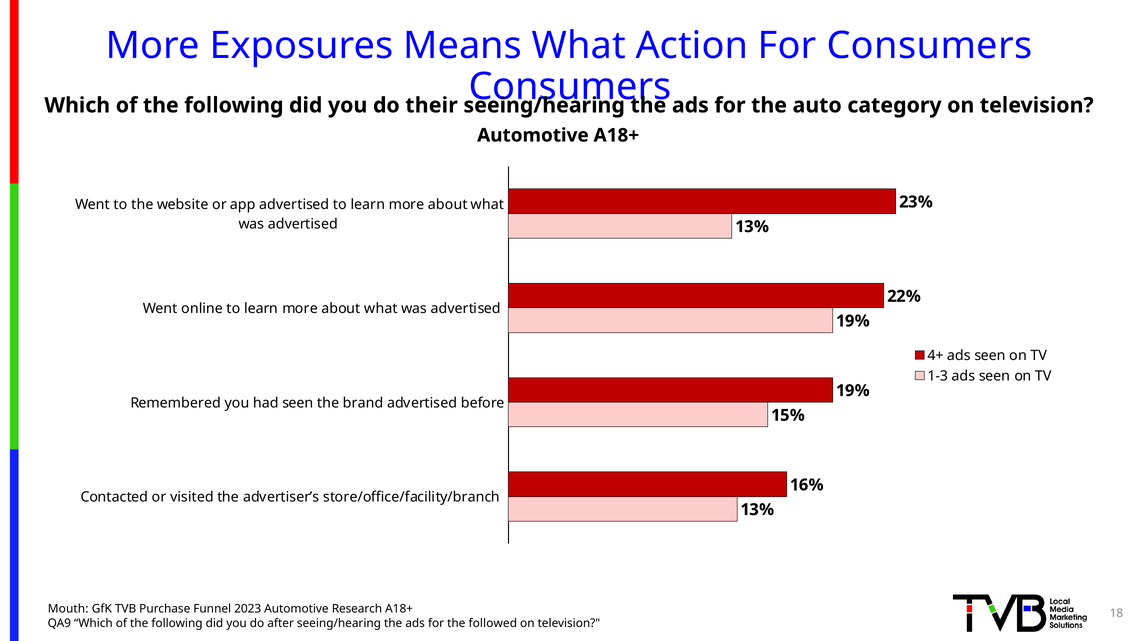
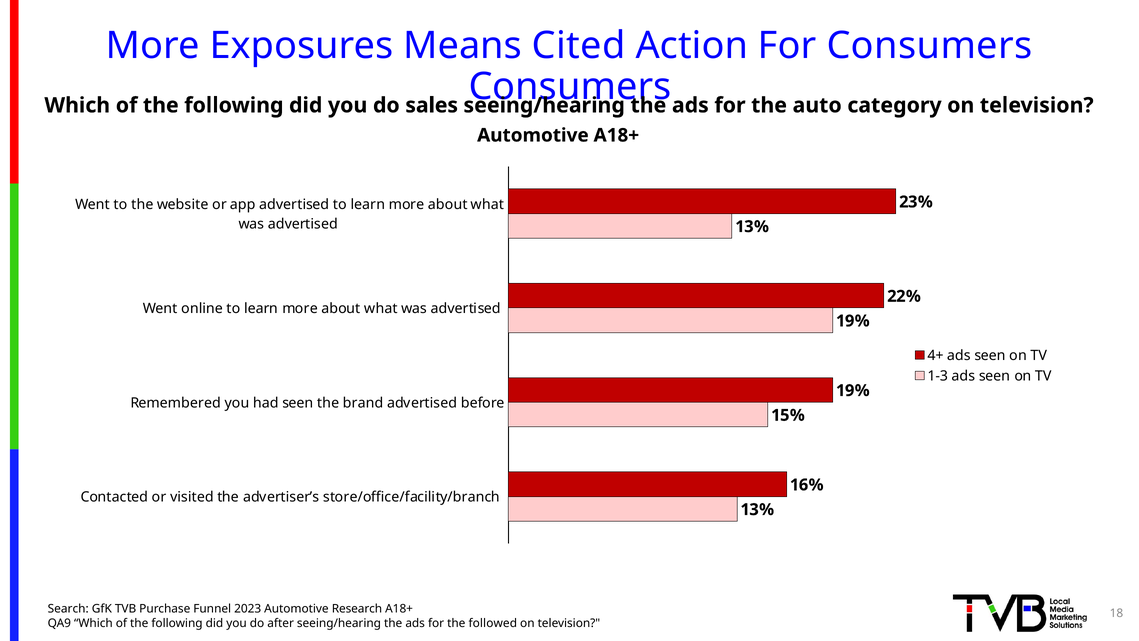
Means What: What -> Cited (579, 46)
their: their -> sales (432, 105)
Mouth: Mouth -> Search (68, 609)
